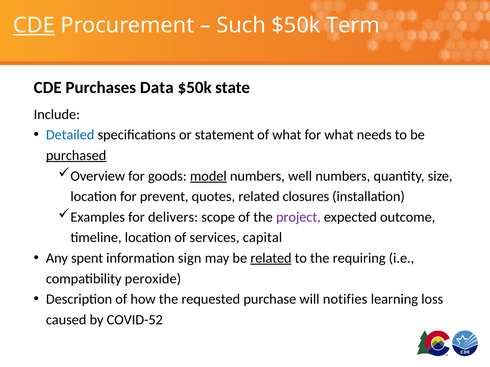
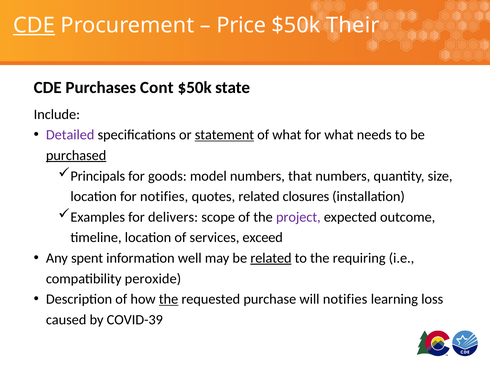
Such: Such -> Price (241, 25)
Term: Term -> Their (353, 25)
Data: Data -> Cont (157, 88)
Detailed colour: blue -> purple (70, 135)
statement underline: none -> present (224, 135)
Overview: Overview -> Principals (98, 176)
model underline: present -> none (208, 176)
well: well -> that (300, 176)
for prevent: prevent -> notifies (164, 197)
capital: capital -> exceed (263, 238)
sign: sign -> well (190, 258)
the underline: none -> present (169, 300)
COVID-52: COVID-52 -> COVID-39 (135, 320)
